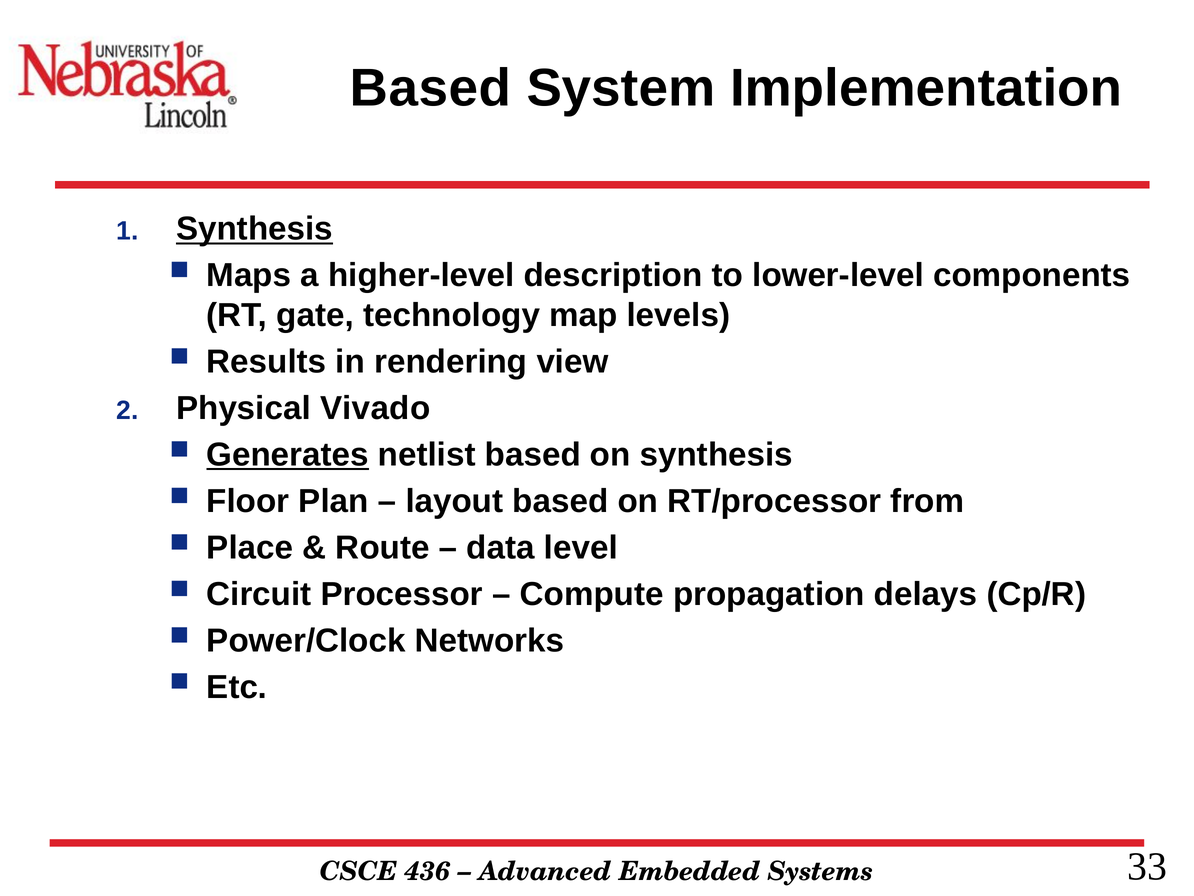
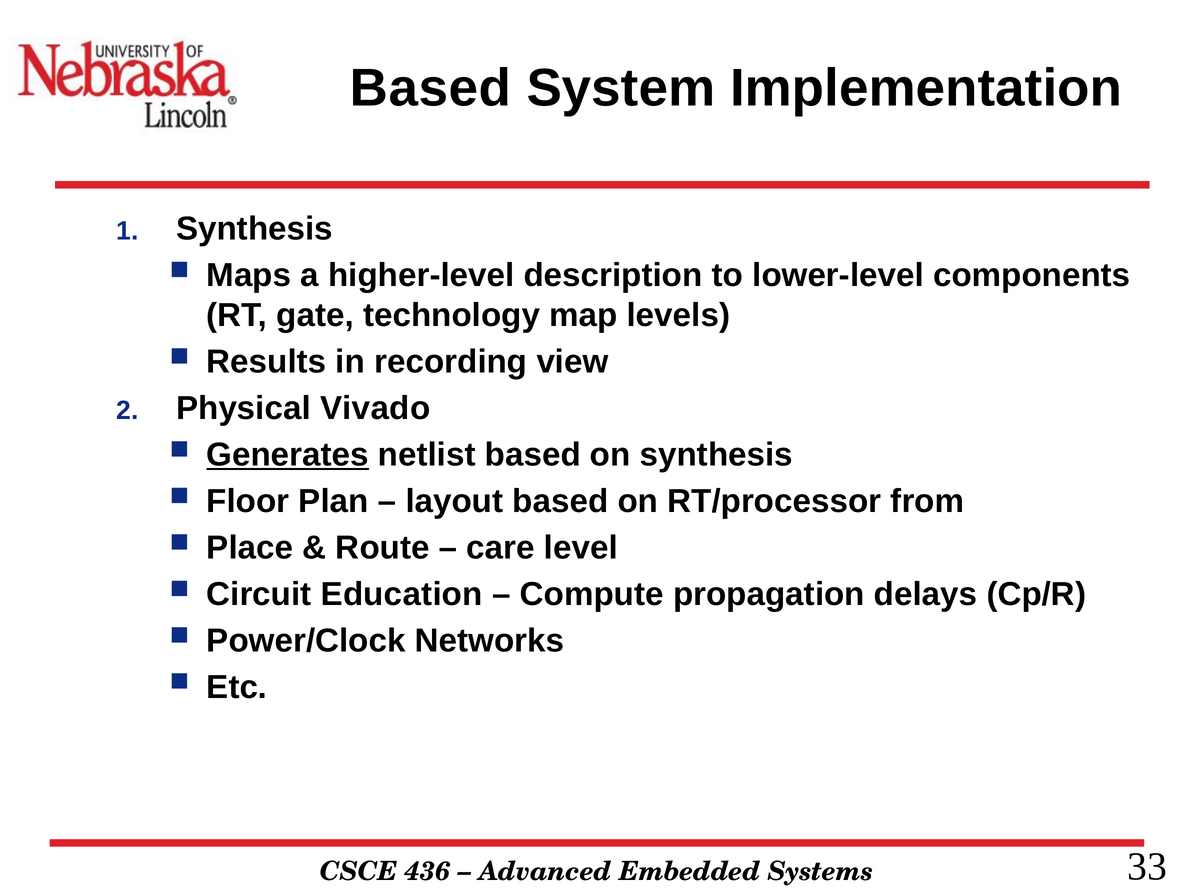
Synthesis underline: present -> none (255, 229)
rendering: rendering -> recording (451, 362)
data: data -> care (501, 547)
Processor: Processor -> Education (402, 594)
